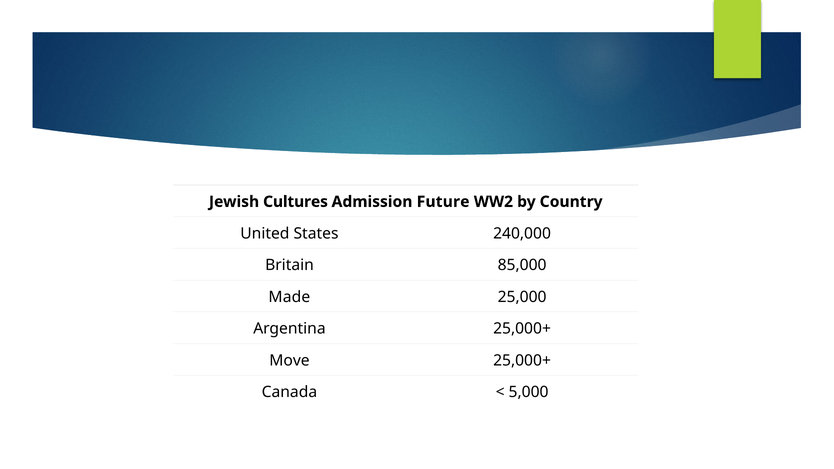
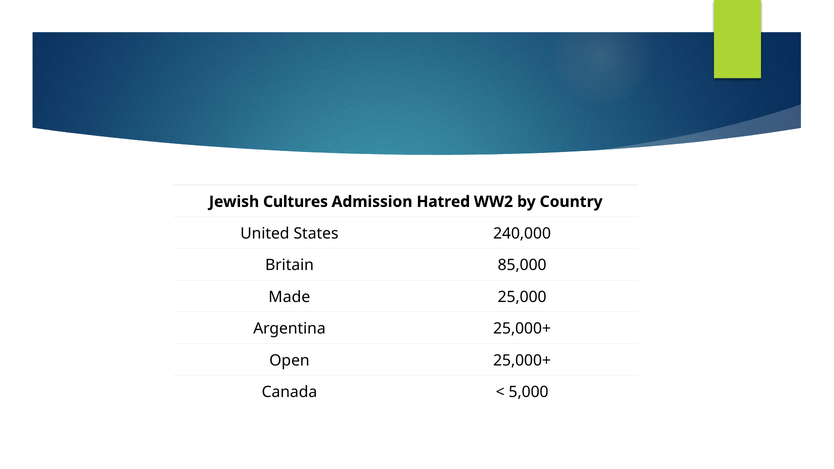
Future: Future -> Hatred (443, 202)
Move: Move -> Open (289, 360)
